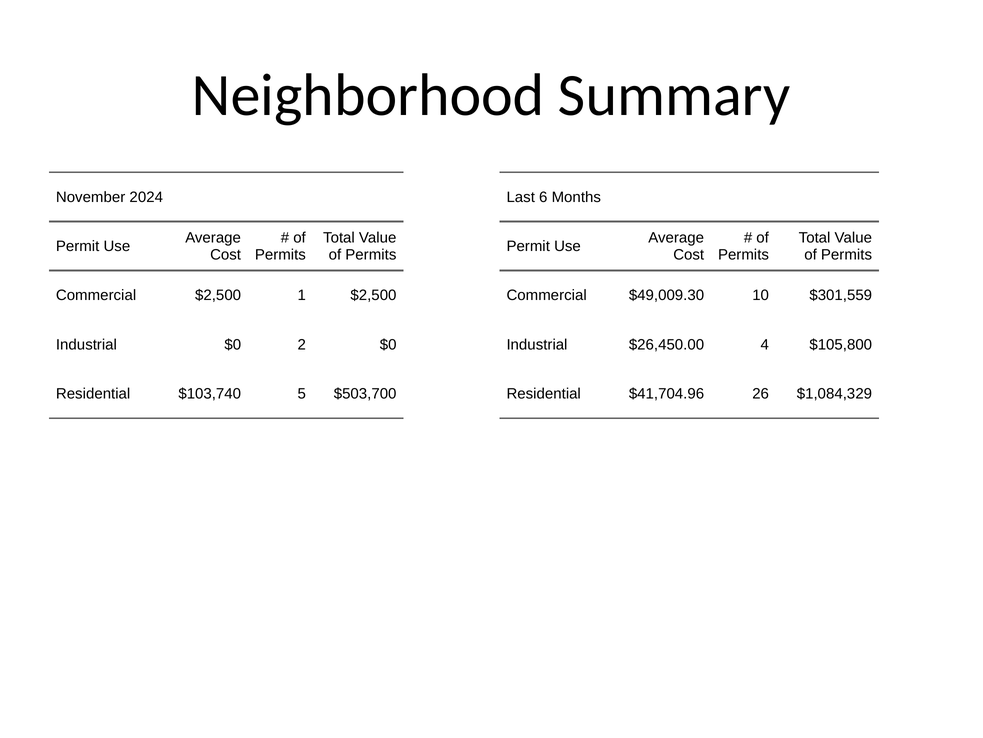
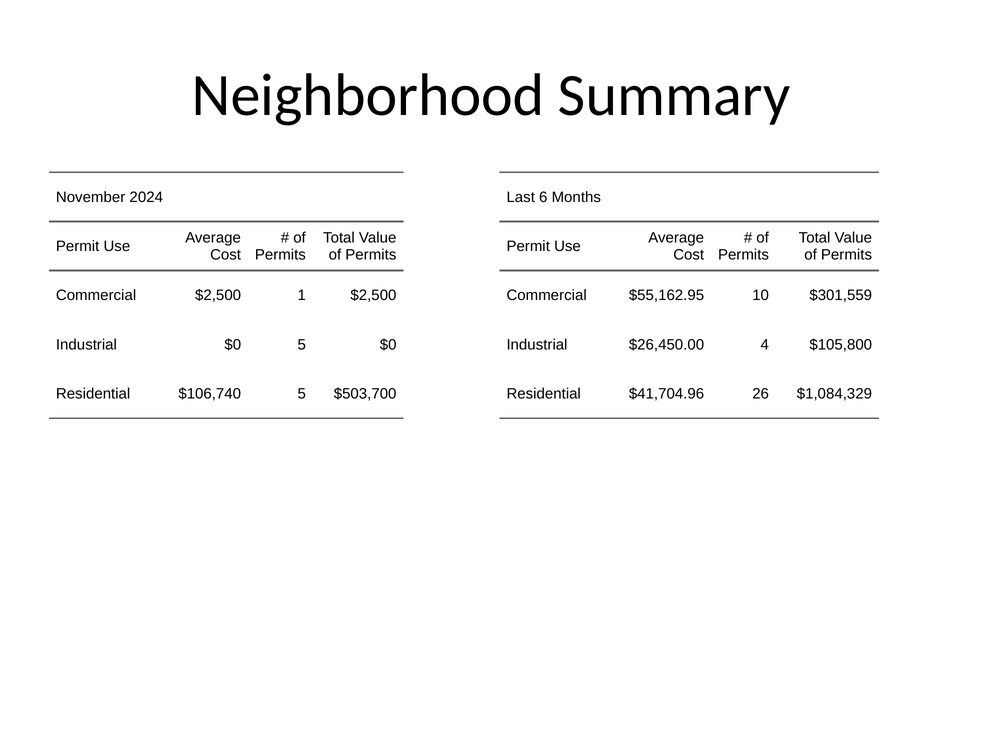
$49,009.30: $49,009.30 -> $55,162.95 (667, 295)
$0 2: 2 -> 5 (302, 344)
$103,740: $103,740 -> $106,740 (210, 393)
